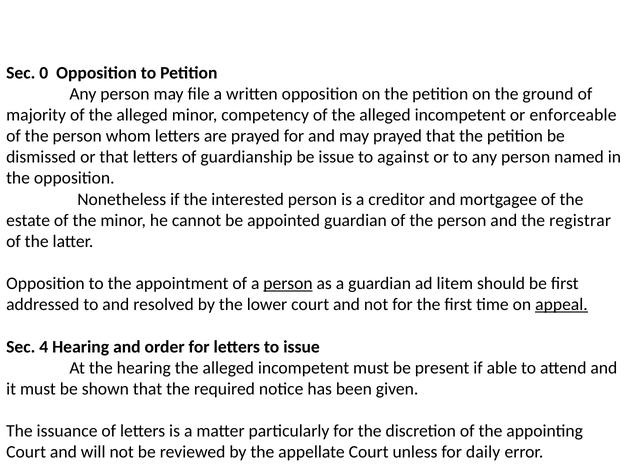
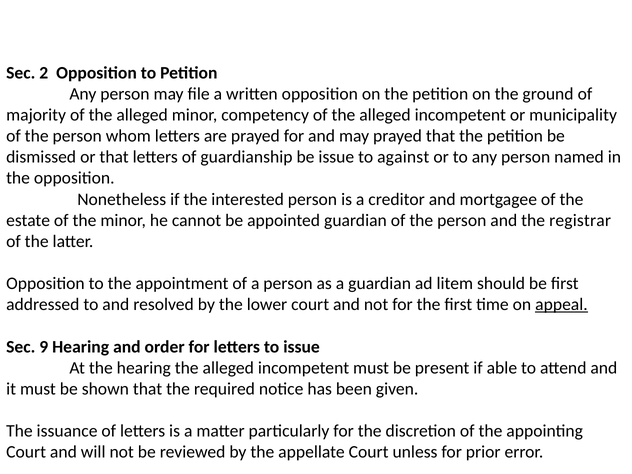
0: 0 -> 2 (44, 73)
enforceable: enforceable -> municipality (573, 115)
person underline: present -> none (288, 284)
4: 4 -> 9 (44, 347)
daily: daily -> prior (483, 452)
